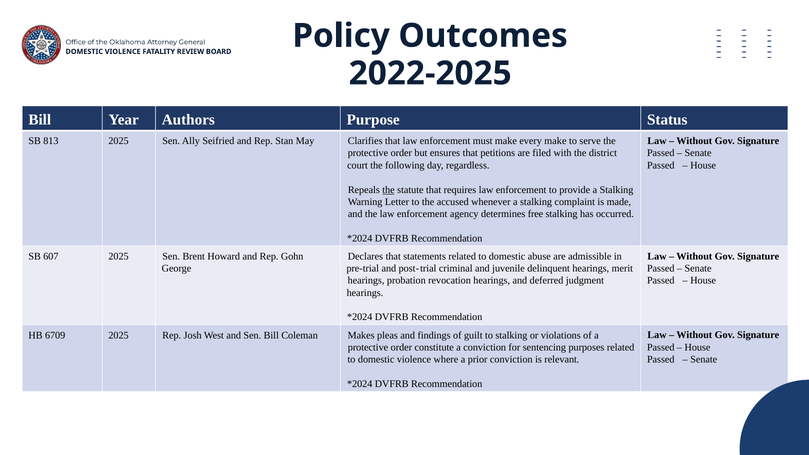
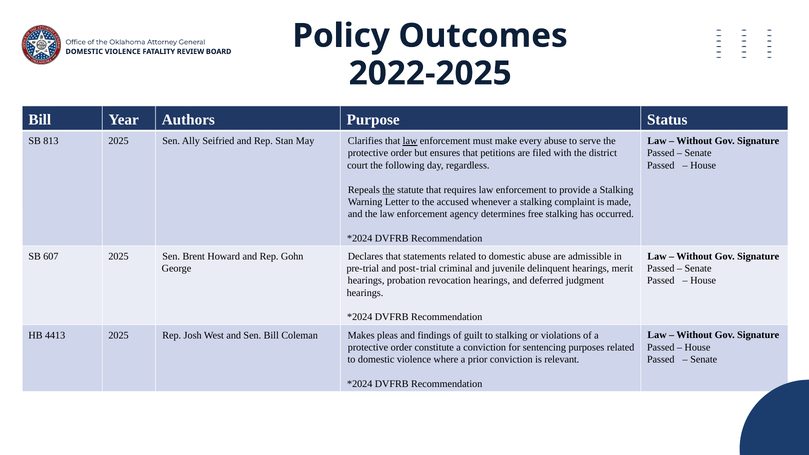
law underline: none -> present (410, 141)
every make: make -> abuse (556, 141)
6709: 6709 -> 4413 (55, 335)
